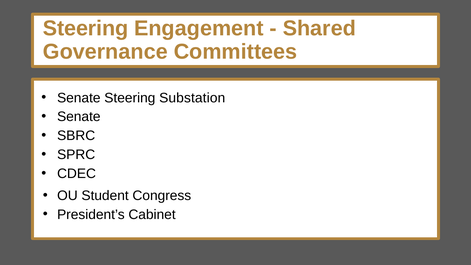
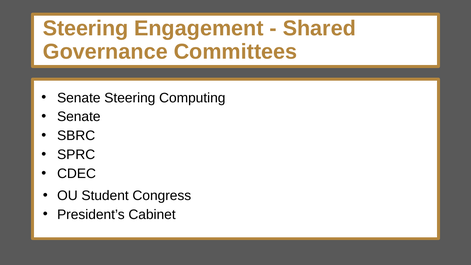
Substation: Substation -> Computing (192, 98)
